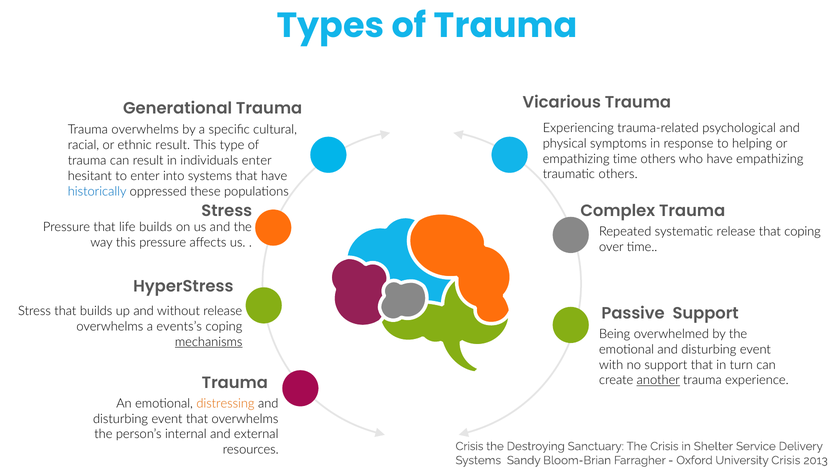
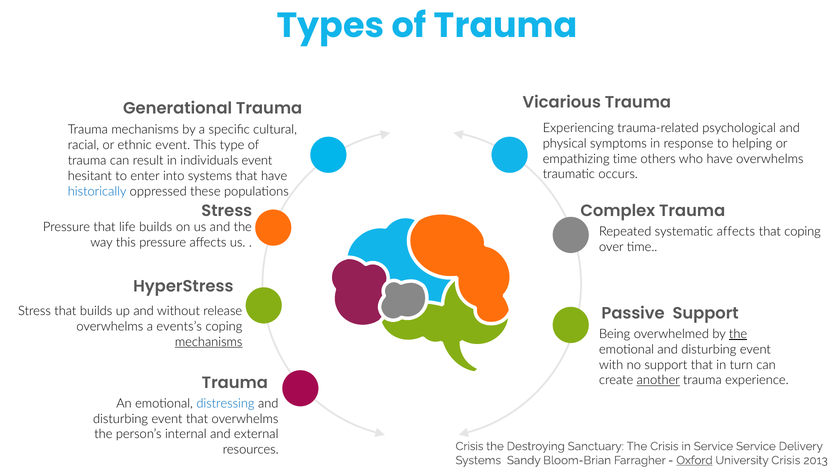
Trauma overwhelms: overwhelms -> mechanisms (145, 130)
ethnic result: result -> event (173, 145)
have empathizing: empathizing -> overwhelms (770, 159)
individuals enter: enter -> event (257, 160)
traumatic others: others -> occurs (618, 174)
systematic release: release -> affects (736, 231)
the underline: none -> present (738, 334)
distressing colour: orange -> blue (225, 403)
in Shelter: Shelter -> Service (713, 446)
Oxford underline: none -> present (694, 460)
